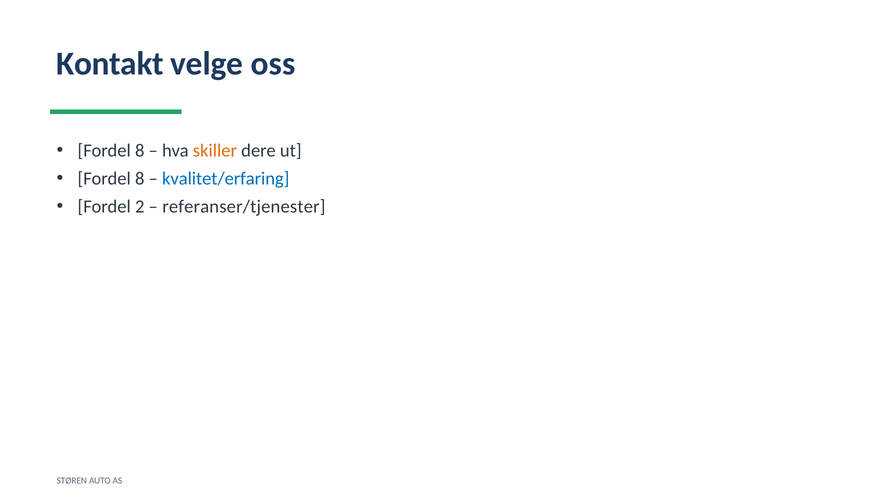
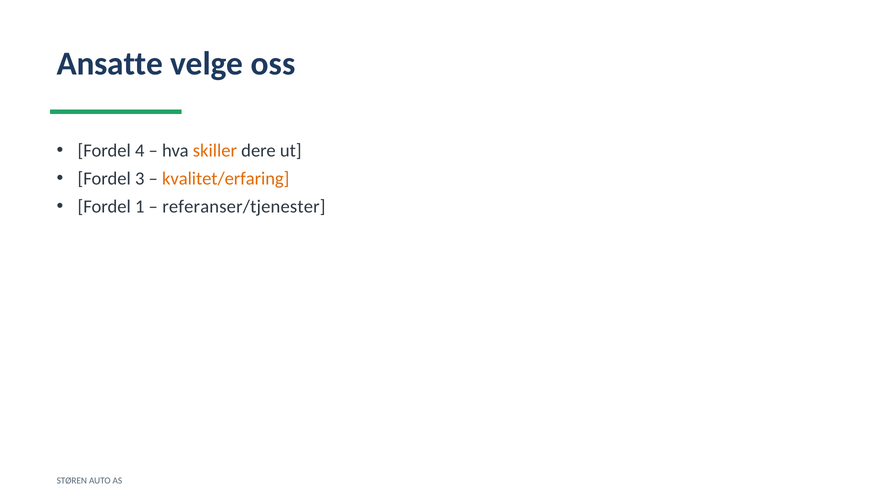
Kontakt: Kontakt -> Ansatte (110, 64)
8: 8 -> 4 (140, 151)
8: 8 -> 3 (140, 179)
kvalitet/erfaring colour: blue -> orange (226, 179)
2: 2 -> 1 (140, 207)
